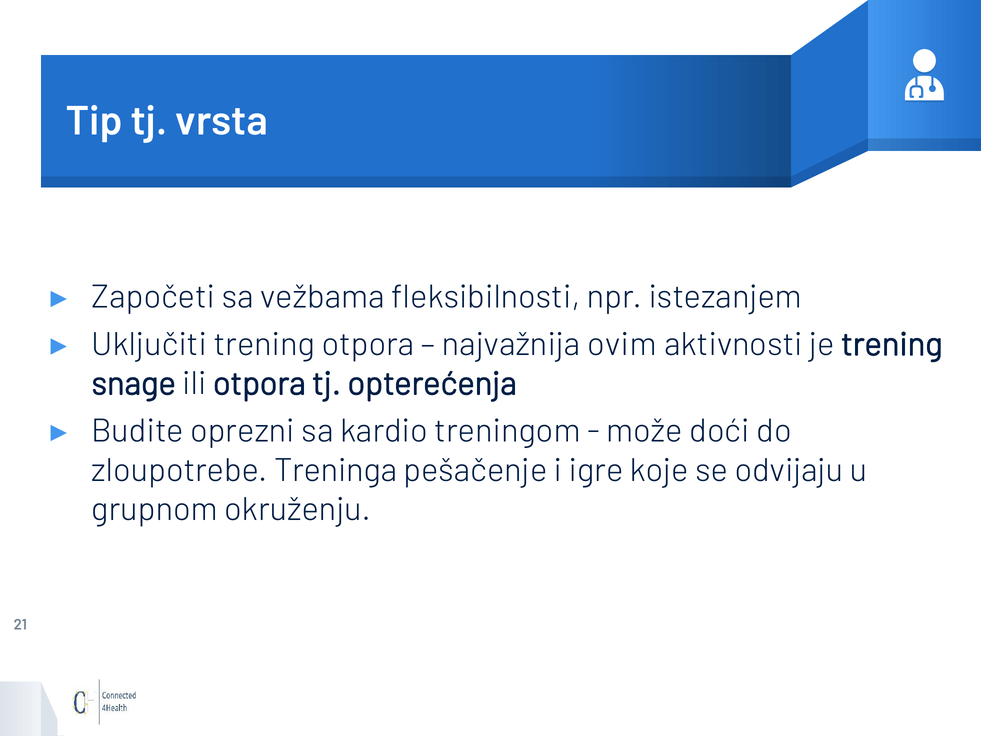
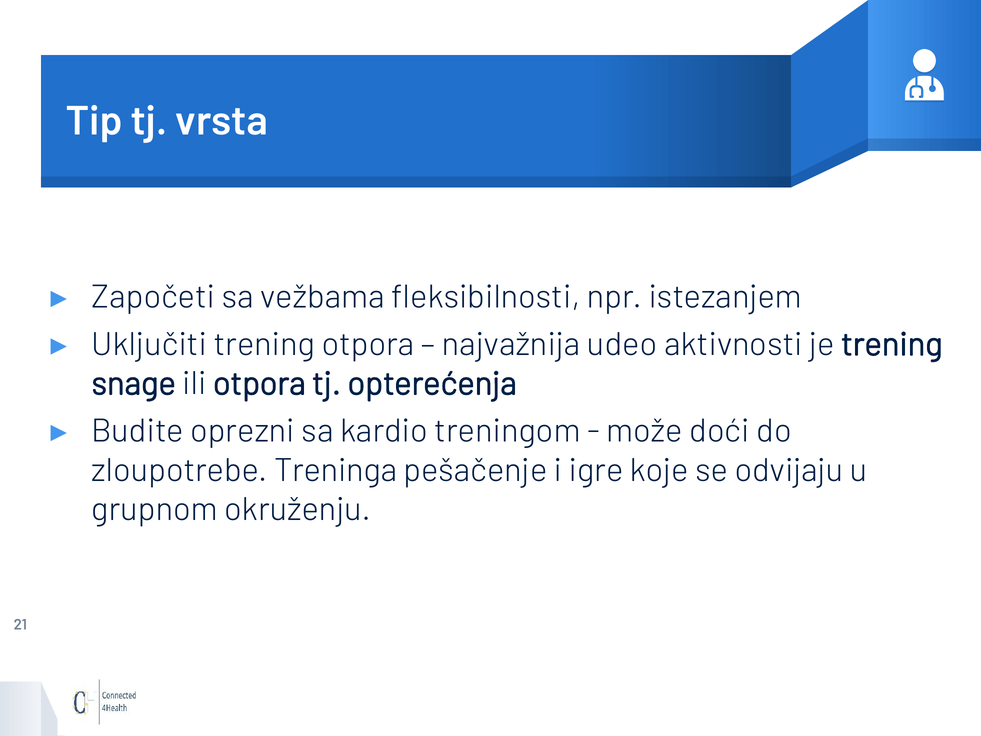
ovim: ovim -> udeo (622, 344)
